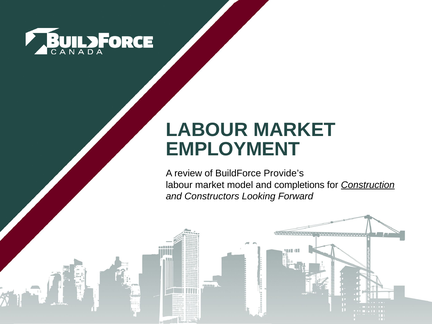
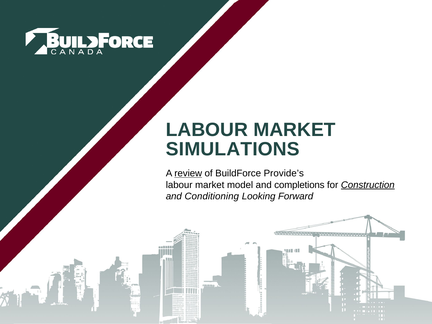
EMPLOYMENT: EMPLOYMENT -> SIMULATIONS (233, 149)
review underline: none -> present (188, 173)
Constructors: Constructors -> Conditioning (212, 196)
